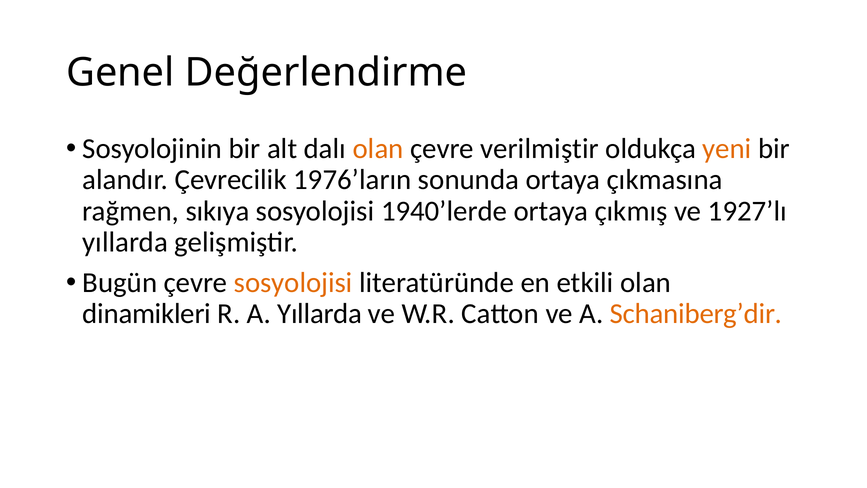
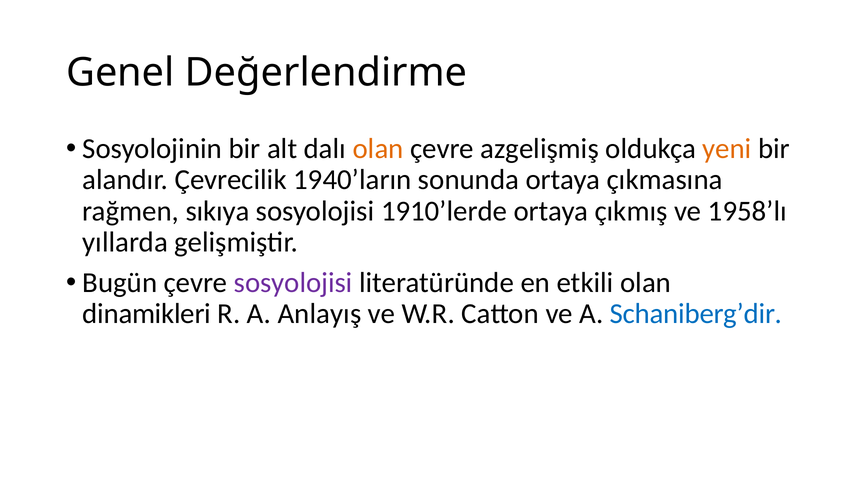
verilmiştir: verilmiştir -> azgelişmiş (540, 149)
1976’ların: 1976’ların -> 1940’ların (352, 180)
1940’lerde: 1940’lerde -> 1910’lerde (444, 211)
1927’lı: 1927’lı -> 1958’lı (747, 211)
sosyolojisi colour: orange -> purple (293, 282)
A Yıllarda: Yıllarda -> Anlayış (320, 314)
Schaniberg’dir colour: orange -> blue (696, 314)
